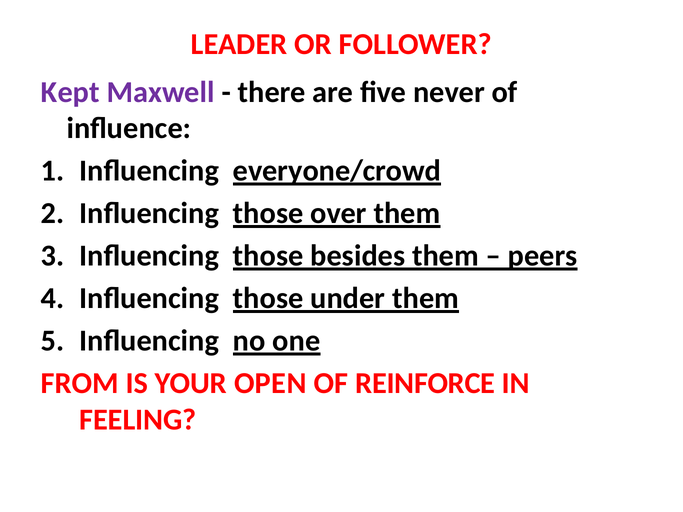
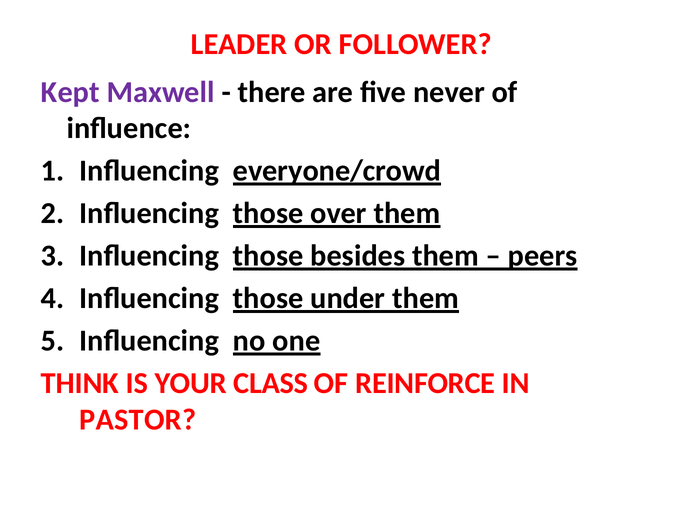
FROM: FROM -> THINK (80, 384)
OPEN: OPEN -> CLASS (271, 384)
FEELING: FEELING -> PASTOR (138, 420)
